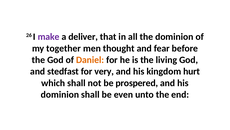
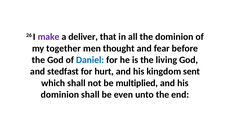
Daniel colour: orange -> blue (90, 60)
very: very -> hurt (104, 71)
hurt: hurt -> sent (192, 71)
prospered: prospered -> multiplied (137, 83)
